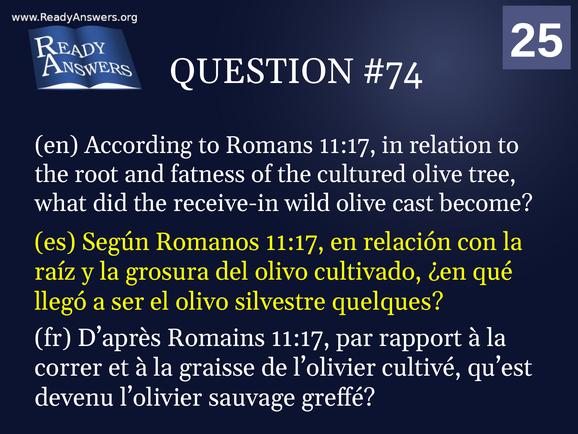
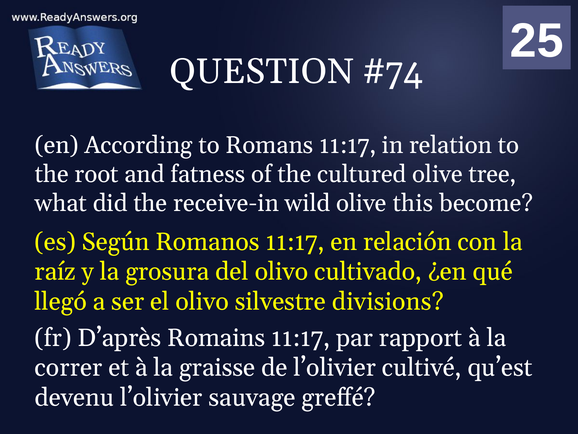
cast: cast -> this (413, 203)
quelques: quelques -> divisions (388, 301)
